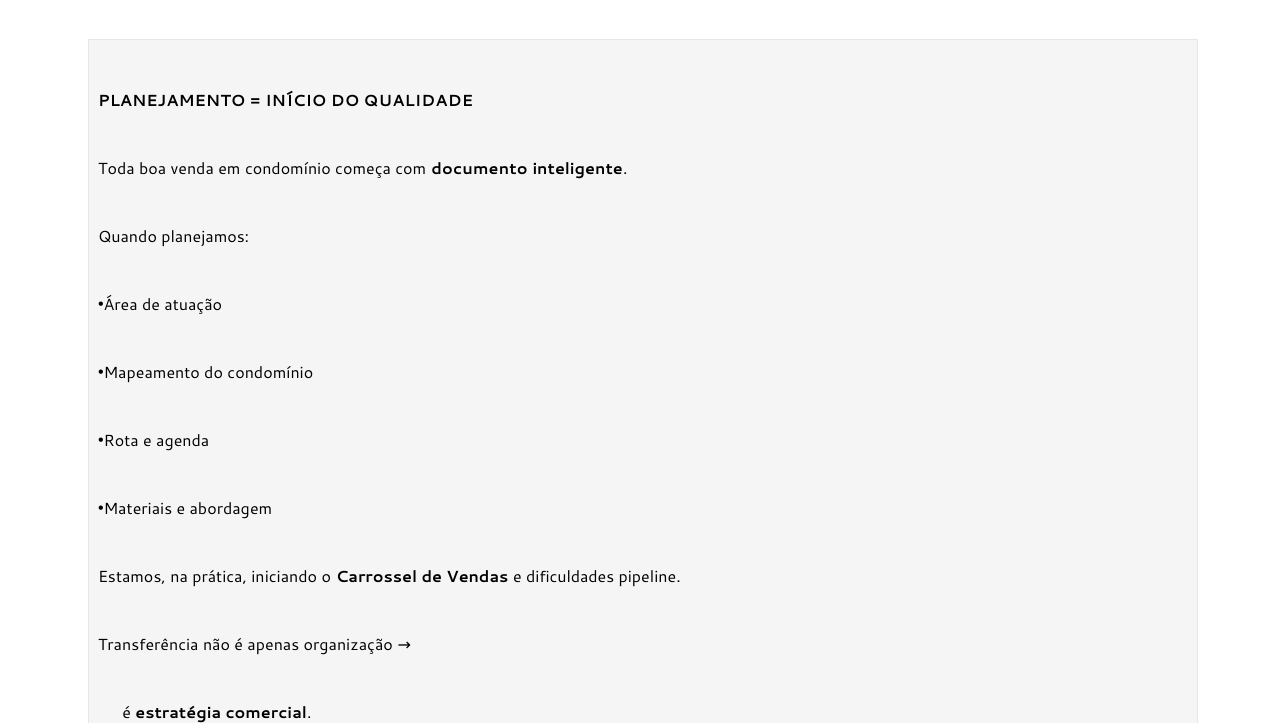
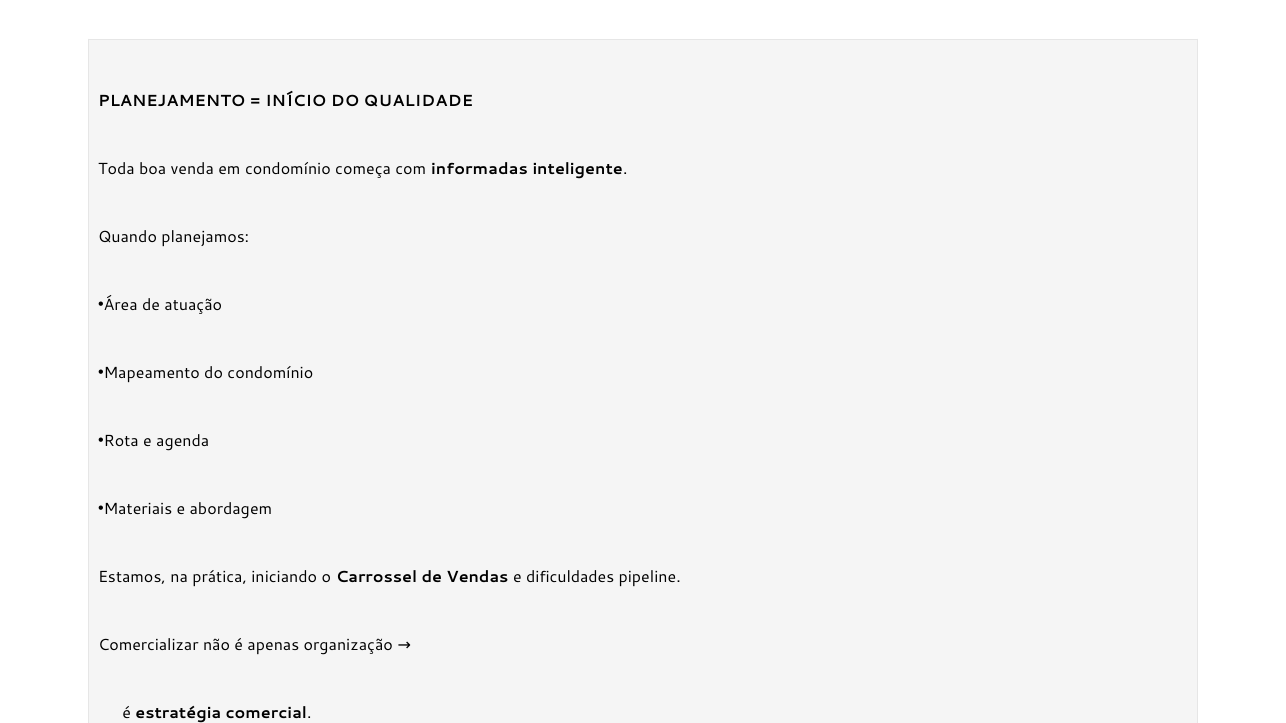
documento: documento -> informadas (480, 169)
Transferência: Transferência -> Comercializar (148, 645)
